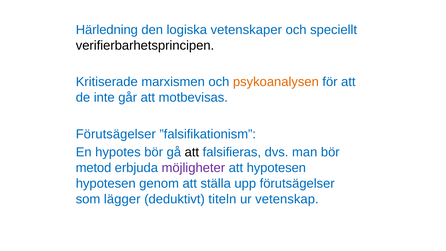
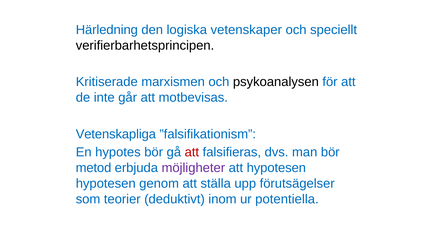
psykoanalysen colour: orange -> black (276, 82)
Förutsägelser: Förutsägelser -> Vetenskapliga (116, 134)
att colour: black -> red (192, 152)
lägger: lägger -> teorier (122, 199)
titeln: titeln -> inom (222, 199)
vetenskap: vetenskap -> potentiella (287, 199)
